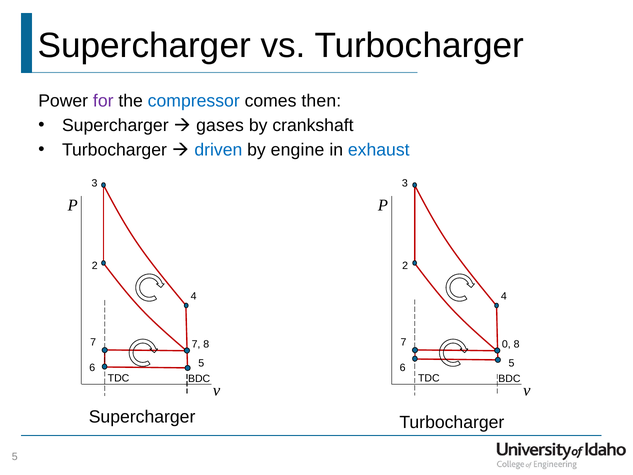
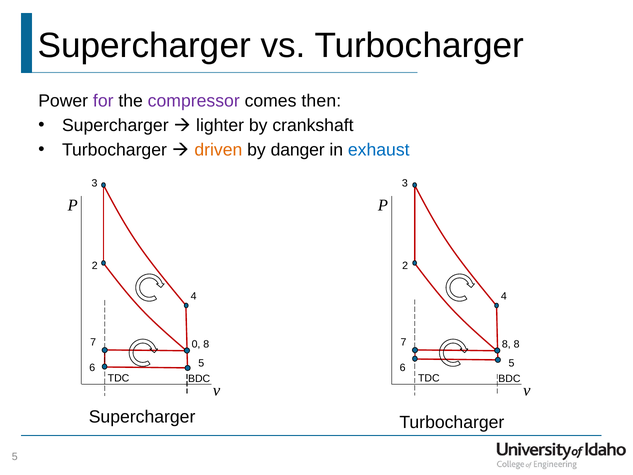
compressor colour: blue -> purple (194, 101)
gases: gases -> lighter (220, 125)
driven colour: blue -> orange (218, 150)
engine: engine -> danger (298, 150)
7: 7 -> 0 (196, 344)
0: 0 -> 8 (506, 344)
